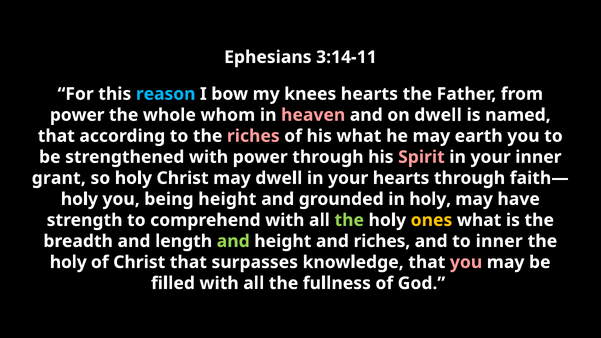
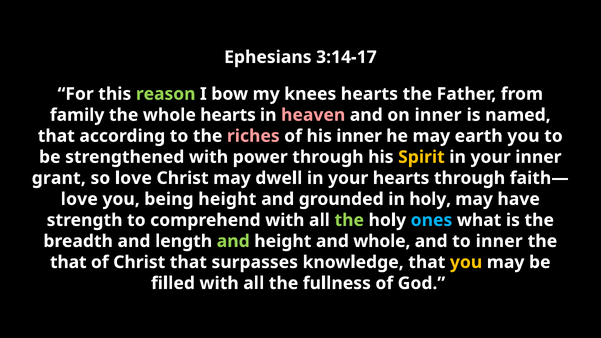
3:14-11: 3:14-11 -> 3:14-17 (346, 57)
reason colour: light blue -> light green (166, 94)
power: power -> family (77, 115)
whole whom: whom -> hearts (228, 115)
on dwell: dwell -> inner (438, 115)
his what: what -> inner (359, 136)
Spirit colour: pink -> yellow (421, 157)
so holy: holy -> love (133, 178)
holy: holy -> love (79, 199)
ones colour: yellow -> light blue (431, 220)
and riches: riches -> whole (382, 241)
holy: holy -> that (68, 262)
you colour: pink -> yellow (466, 262)
